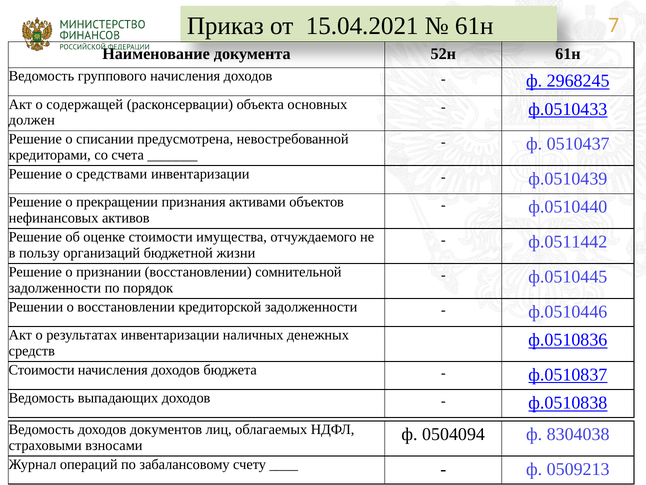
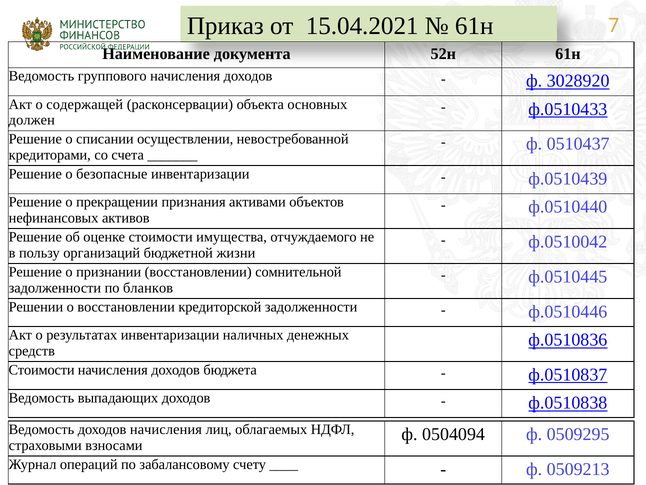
2968245: 2968245 -> 3028920 (578, 81)
предусмотрена: предусмотрена -> осуществлении (185, 139)
средствами: средствами -> безопасные (112, 174)
ф.0511442: ф.0511442 -> ф.0510042 (568, 242)
порядок: порядок -> бланков (148, 288)
доходов документов: документов -> начисления (166, 429)
8304038: 8304038 -> 0509295 (578, 434)
